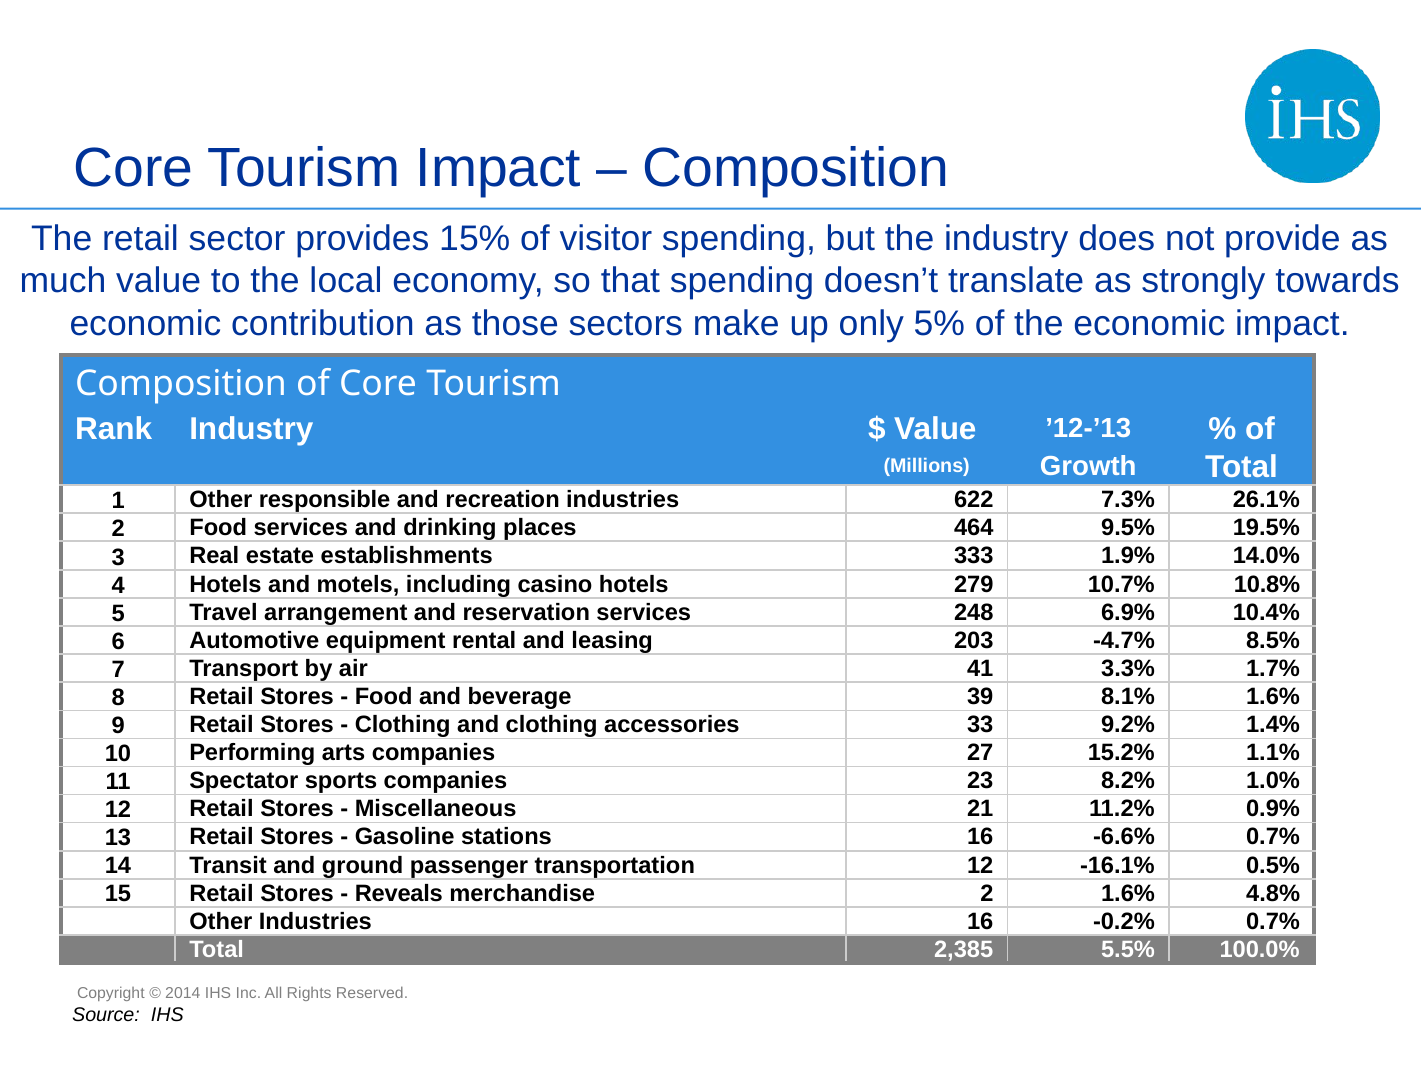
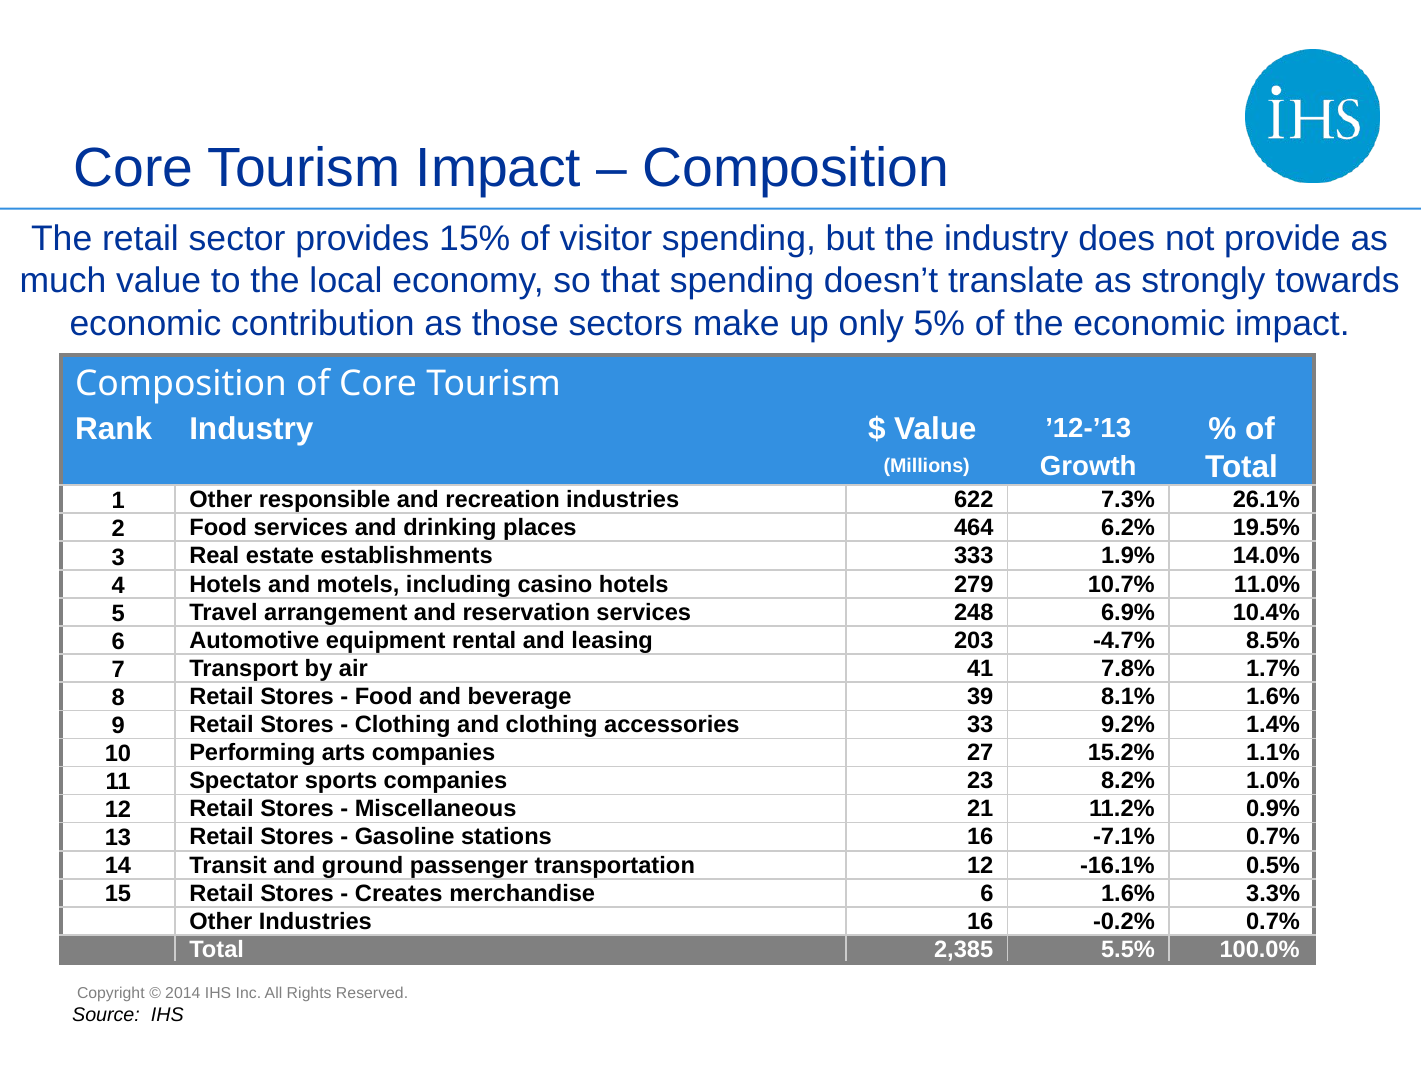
9.5%: 9.5% -> 6.2% (1128, 528)
10.8%: 10.8% -> 11.0% (1267, 585)
3.3%: 3.3% -> 7.8% (1128, 669)
-6.6%: -6.6% -> -7.1% (1124, 838)
Reveals: Reveals -> Creates (399, 894)
merchandise 2: 2 -> 6 (987, 894)
4.8%: 4.8% -> 3.3% (1273, 894)
